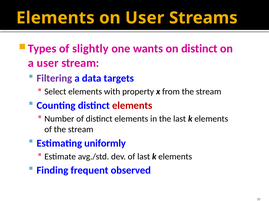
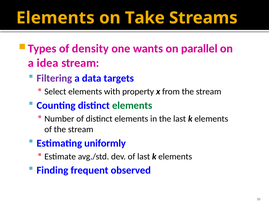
on User: User -> Take (145, 18)
slightly: slightly -> density (90, 49)
on distinct: distinct -> parallel (199, 49)
a user: user -> idea (48, 63)
elements colour: red -> green (132, 106)
